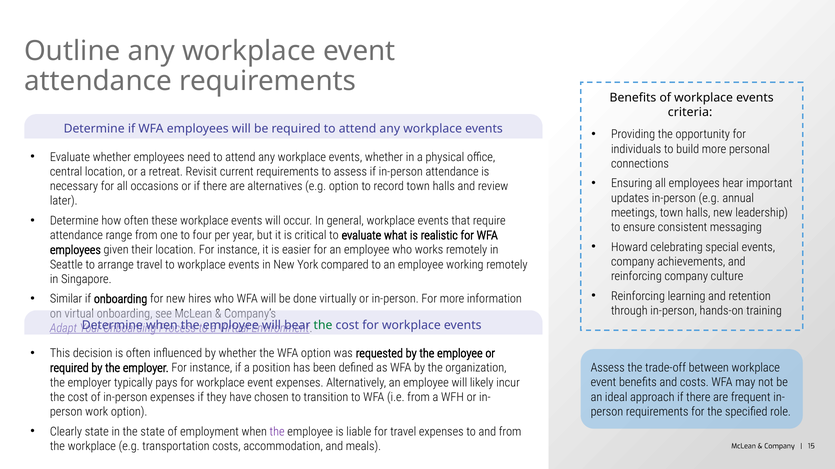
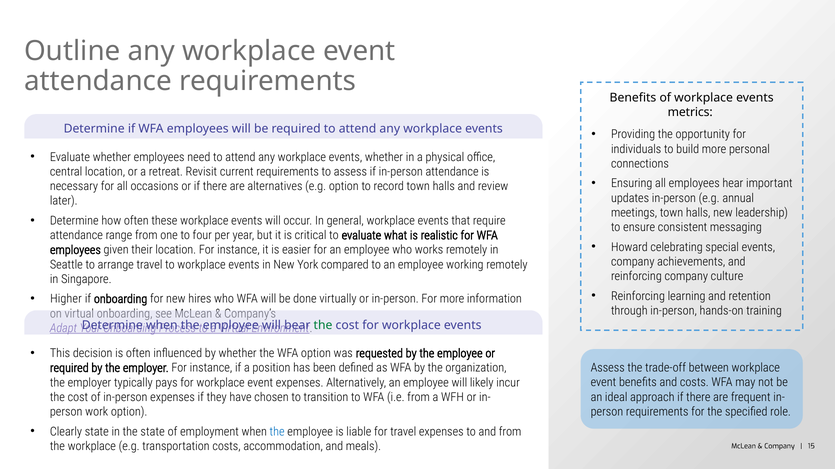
criteria: criteria -> metrics (690, 112)
Similar: Similar -> Higher (66, 299)
the colour: purple -> blue (277, 432)
